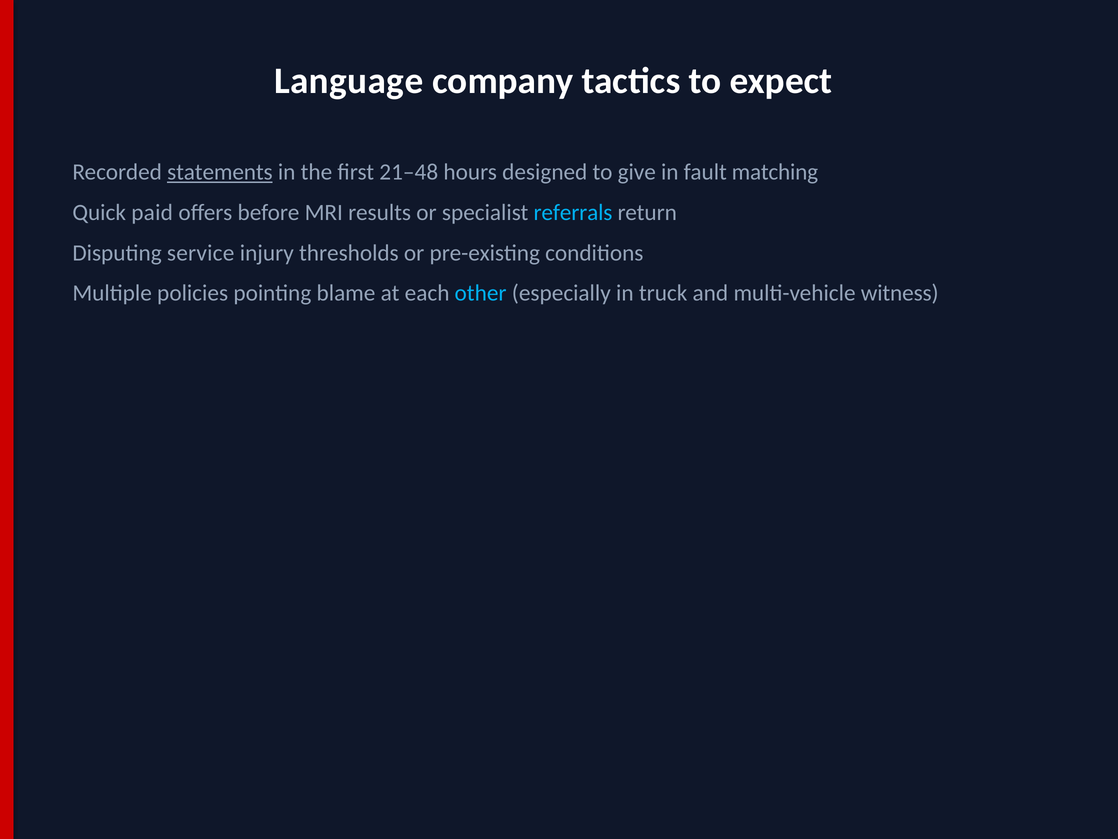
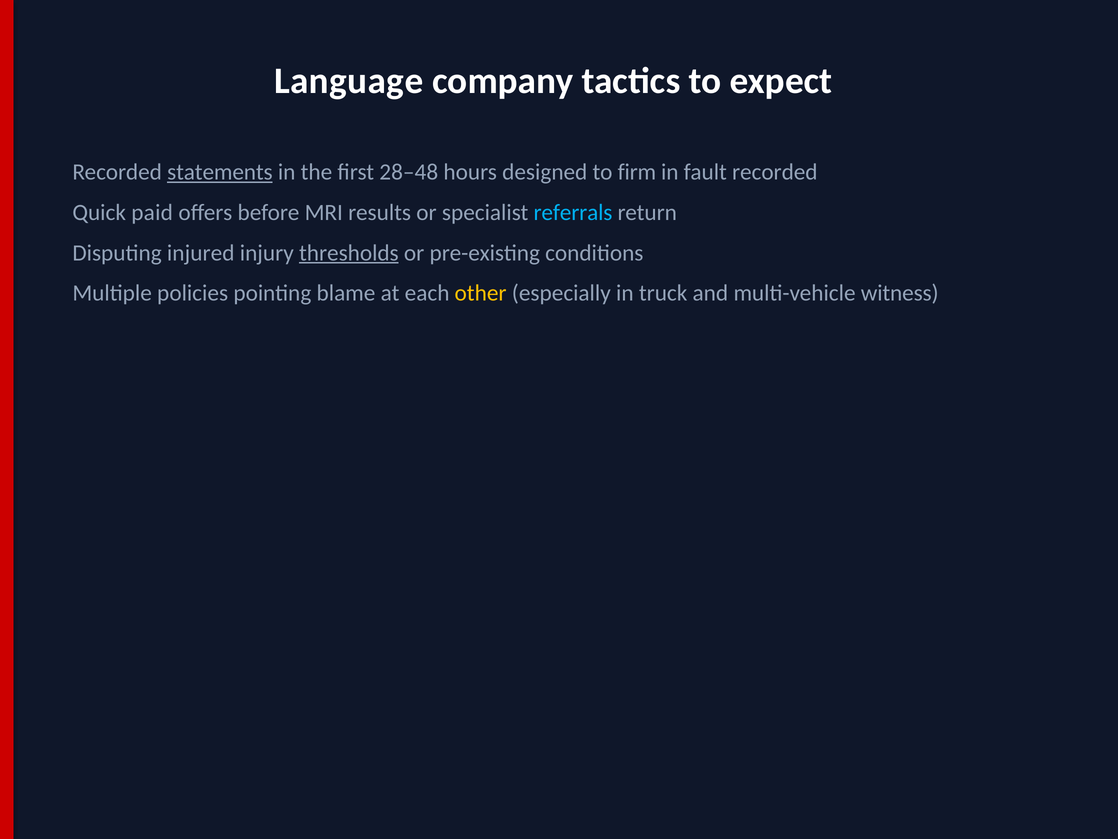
21–48: 21–48 -> 28–48 (409, 172)
give: give -> firm (637, 172)
fault matching: matching -> recorded (775, 172)
service: service -> injured (201, 253)
thresholds underline: none -> present (349, 253)
other colour: light blue -> yellow (481, 293)
